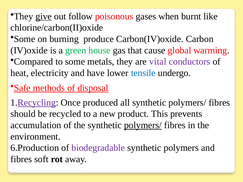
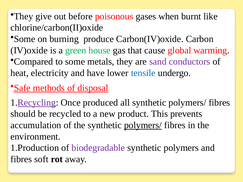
give underline: present -> none (44, 16)
follow: follow -> before (81, 16)
vital: vital -> sand (158, 62)
6.Production: 6.Production -> 1.Production (35, 148)
